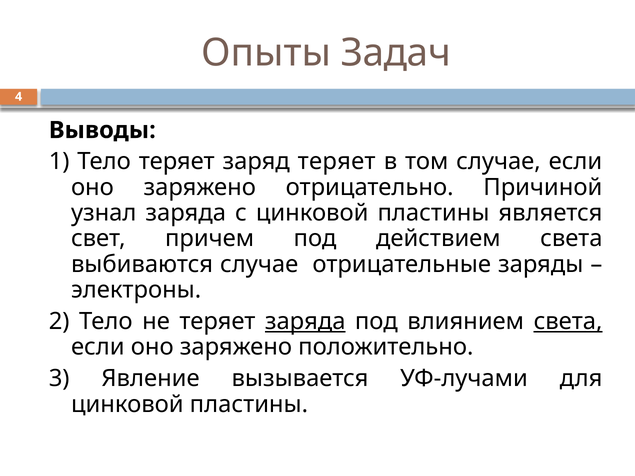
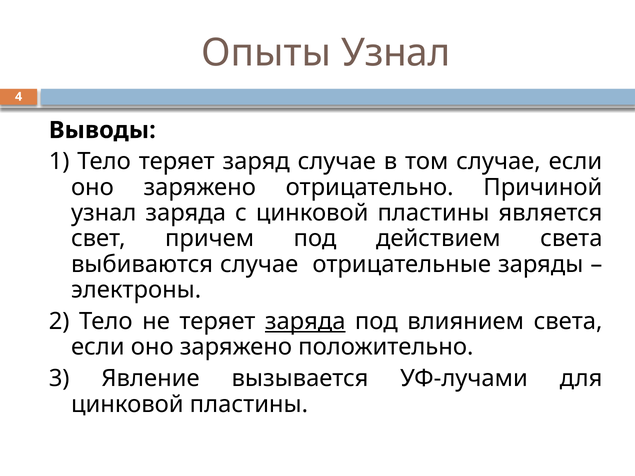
Опыты Задач: Задач -> Узнал (396, 53)
заряд теряет: теряет -> случае (337, 162)
света underline: present -> none (568, 322)
